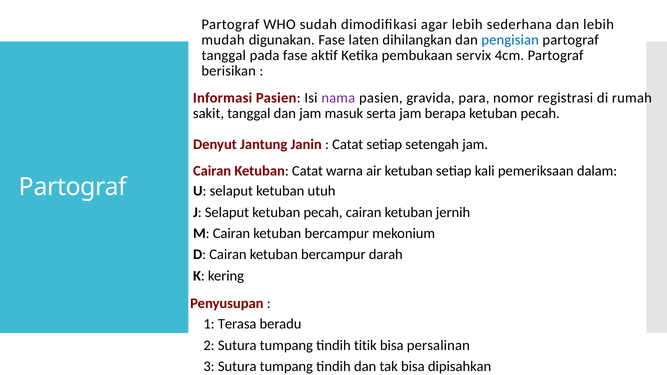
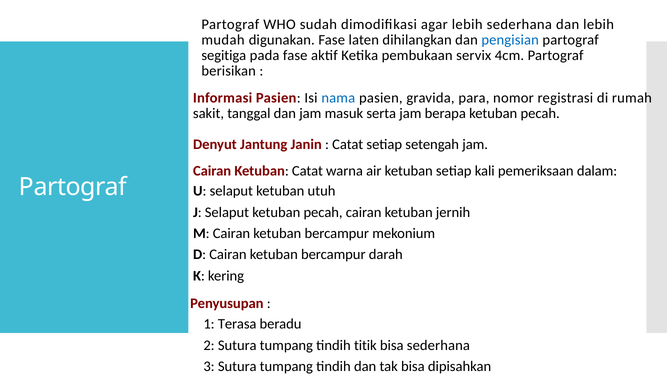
tanggal: tanggal -> segitiga (224, 55)
nama colour: purple -> blue (338, 98)
bisa persalinan: persalinan -> sederhana (438, 345)
